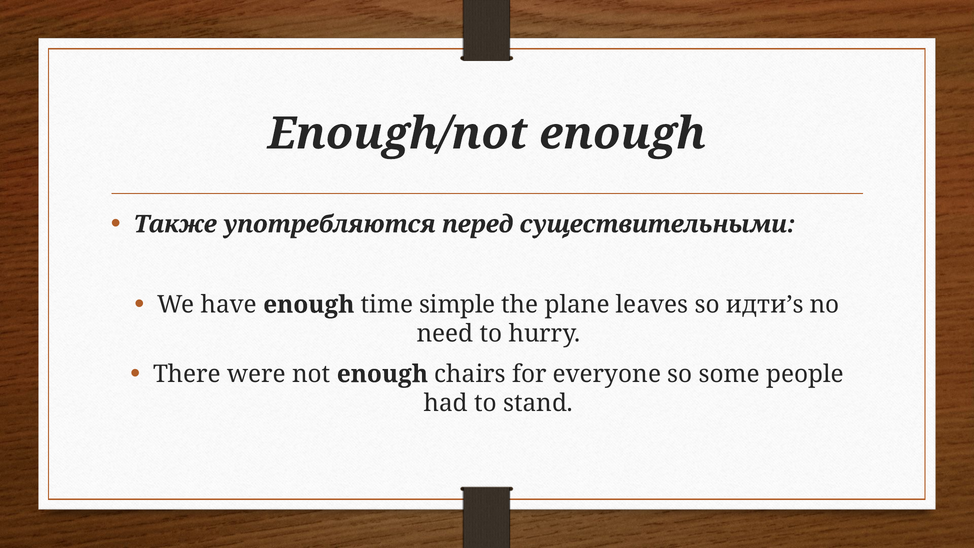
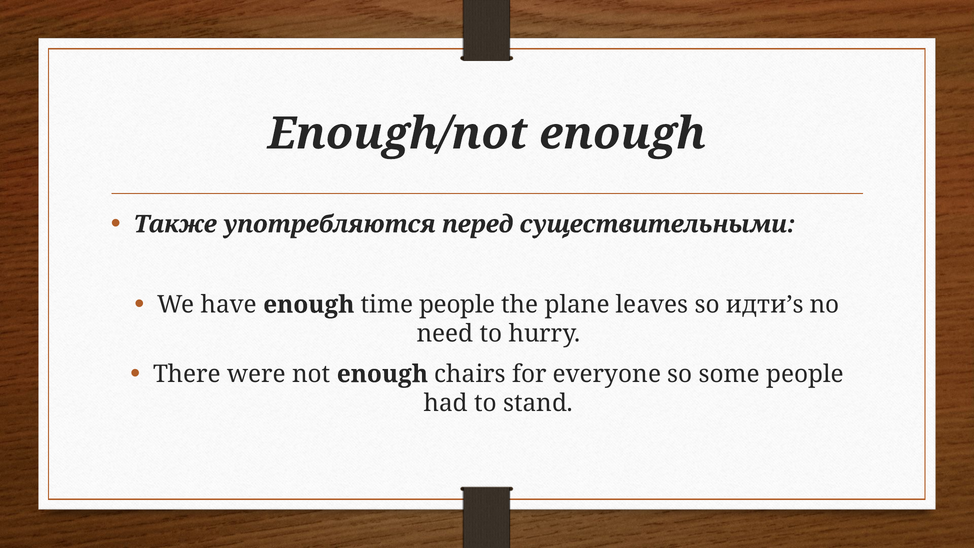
time simple: simple -> people (457, 305)
